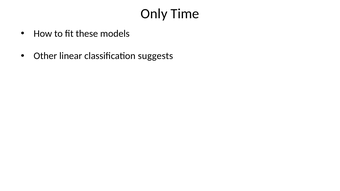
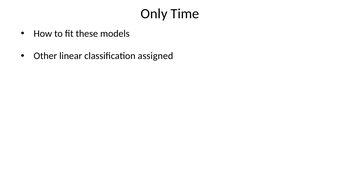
suggests: suggests -> assigned (155, 56)
